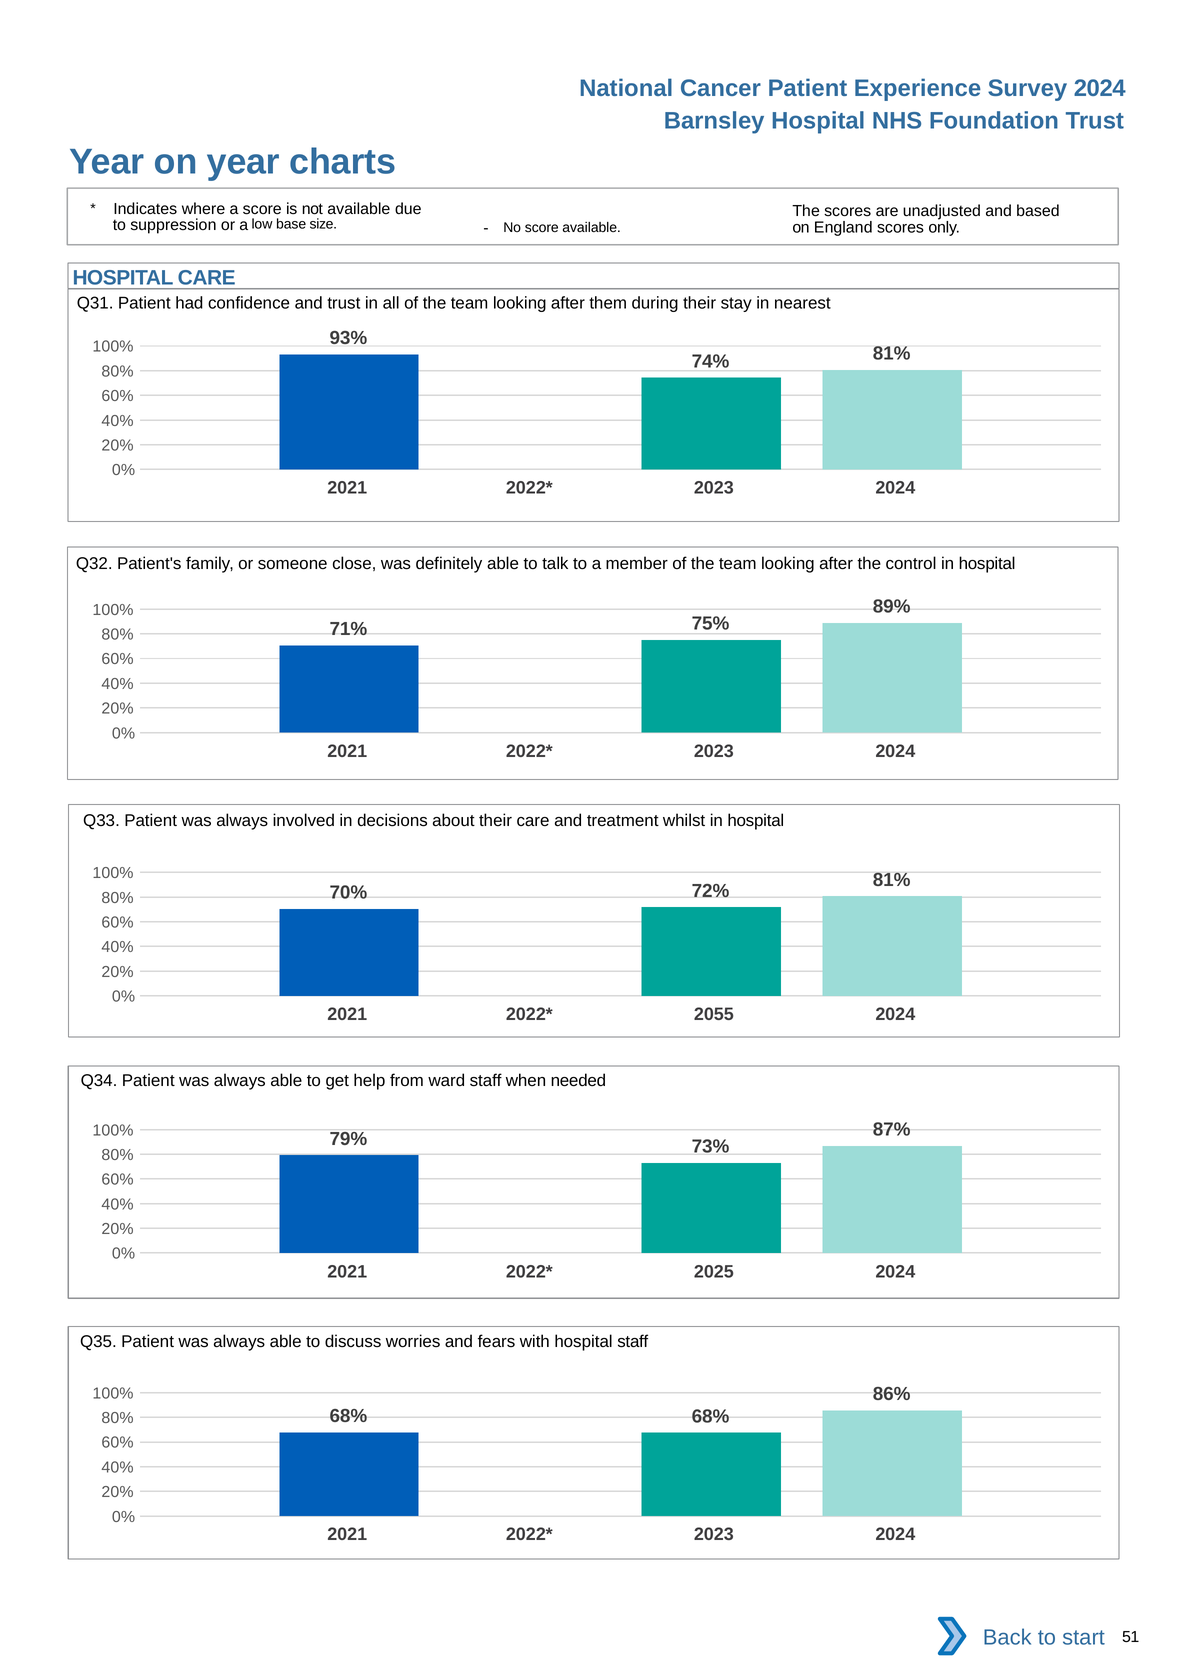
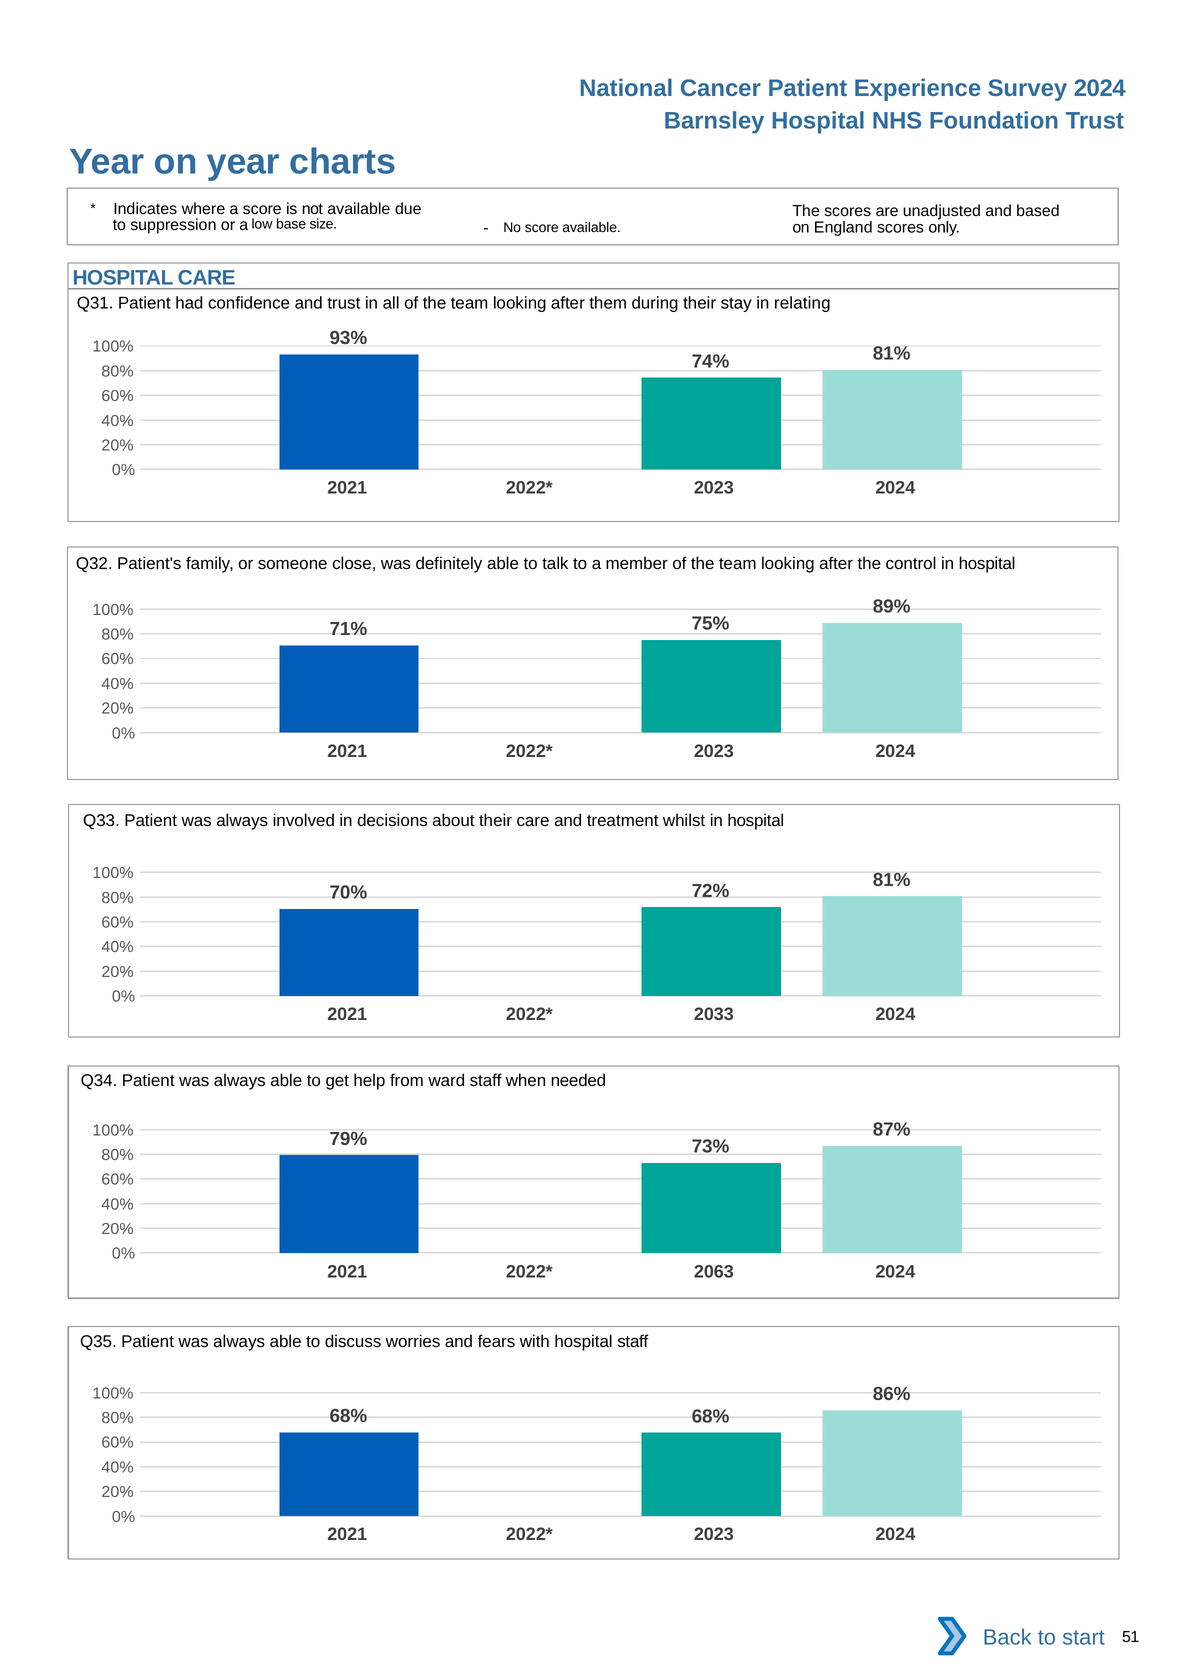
nearest: nearest -> relating (802, 303)
2055: 2055 -> 2033 (714, 1014)
2025: 2025 -> 2063 (714, 1271)
